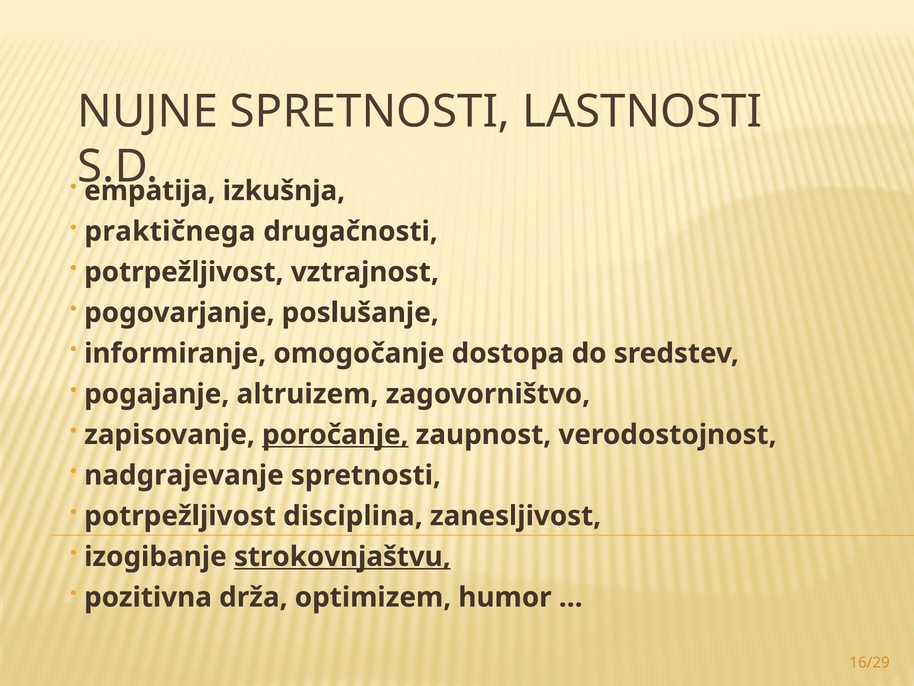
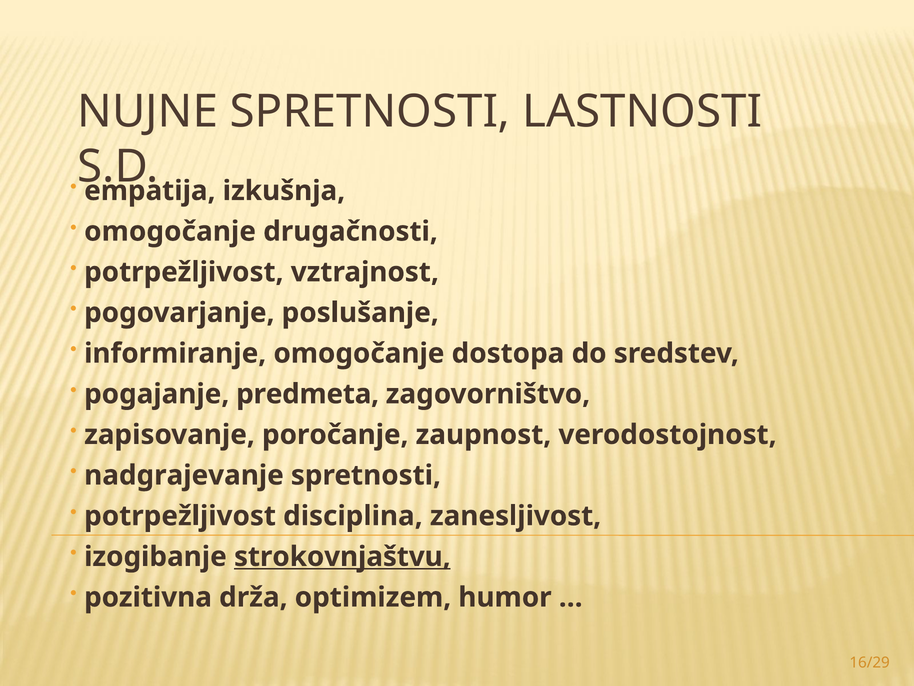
praktičnega: praktičnega -> omogočanje (170, 231)
altruizem: altruizem -> predmeta (308, 394)
poročanje underline: present -> none (335, 434)
